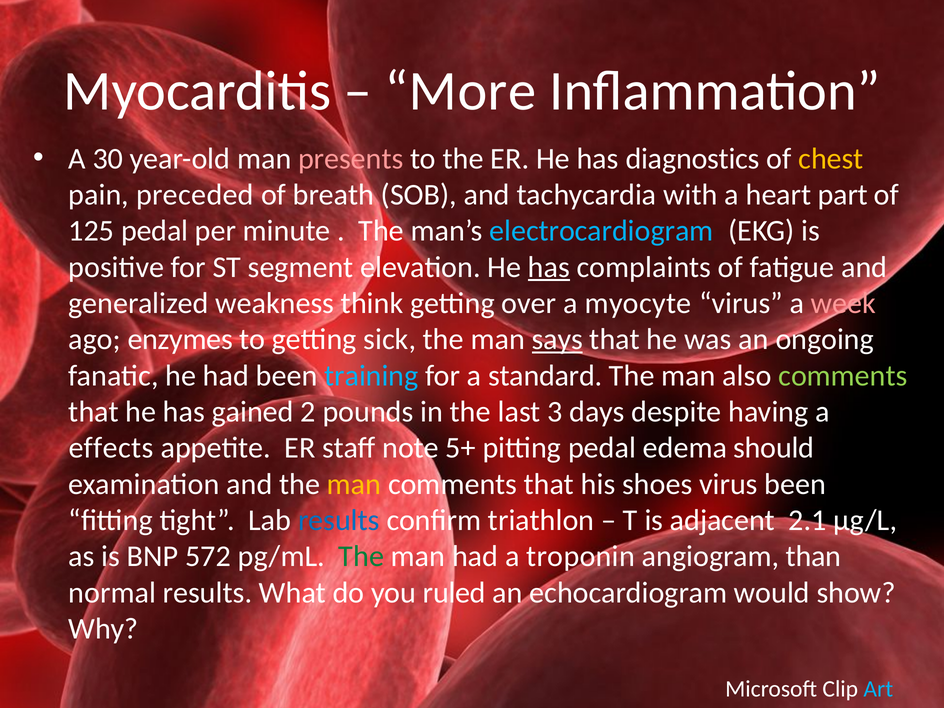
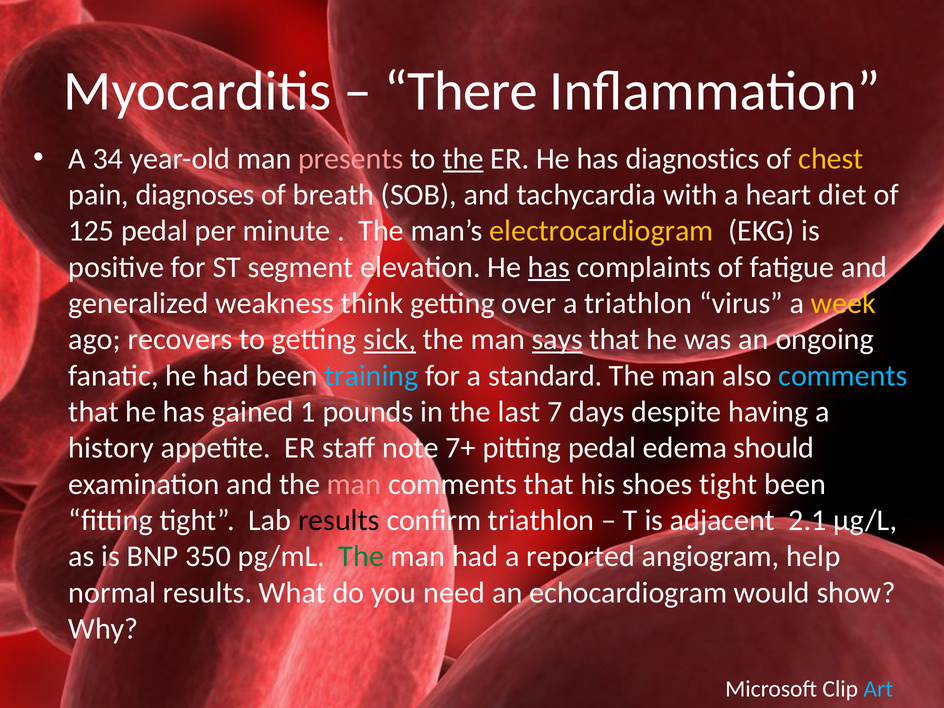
More: More -> There (461, 91)
30: 30 -> 34 (108, 159)
the underline: none -> present (463, 159)
preceded: preceded -> diagnoses (195, 195)
part: part -> diet (843, 195)
electrocardiogram colour: light blue -> yellow (601, 231)
a myocyte: myocyte -> triathlon (638, 303)
week colour: pink -> yellow (844, 303)
enzymes: enzymes -> recovers (180, 339)
sick underline: none -> present (390, 339)
comments colour: light green -> light blue (843, 376)
2: 2 -> 1 (308, 412)
3: 3 -> 7 (555, 412)
effects: effects -> history (111, 448)
5+: 5+ -> 7+ (461, 448)
man colour: yellow -> pink (354, 484)
shoes virus: virus -> tight (728, 484)
results colour: blue -> black (339, 520)
572: 572 -> 350 (208, 556)
troponin: troponin -> reported (581, 556)
than: than -> help (813, 556)
ruled: ruled -> need (454, 593)
